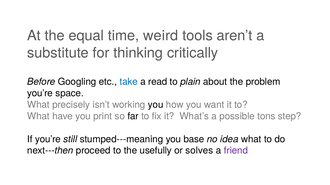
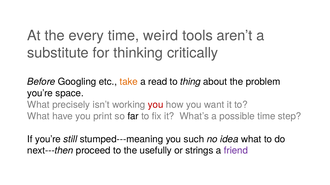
equal: equal -> every (86, 36)
take colour: blue -> orange (129, 82)
plain: plain -> thing (190, 82)
you colour: black -> red (156, 105)
possible tons: tons -> time (266, 116)
base: base -> such (194, 140)
solves: solves -> strings (199, 151)
